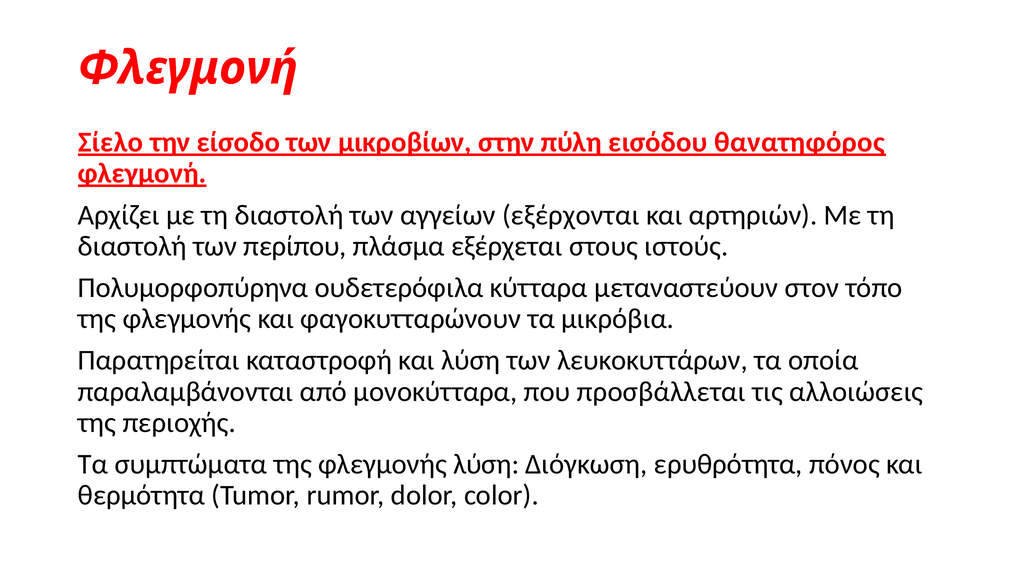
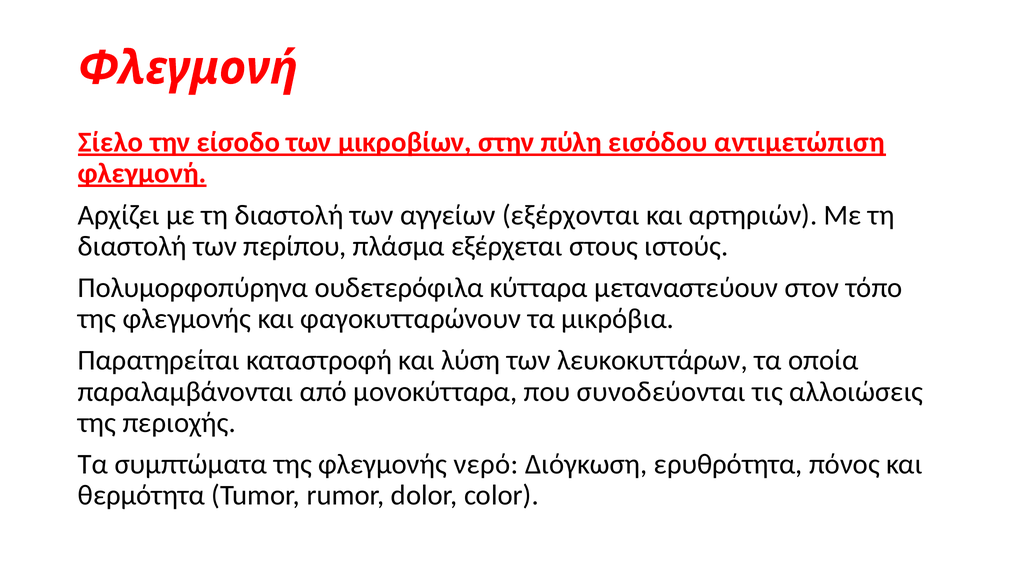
θανατηφόρος: θανατηφόρος -> αντιμετώπιση (800, 142)
προσβάλλεται: προσβάλλεται -> συνοδεύονται (661, 392)
φλεγμονής λύση: λύση -> νερό (486, 464)
